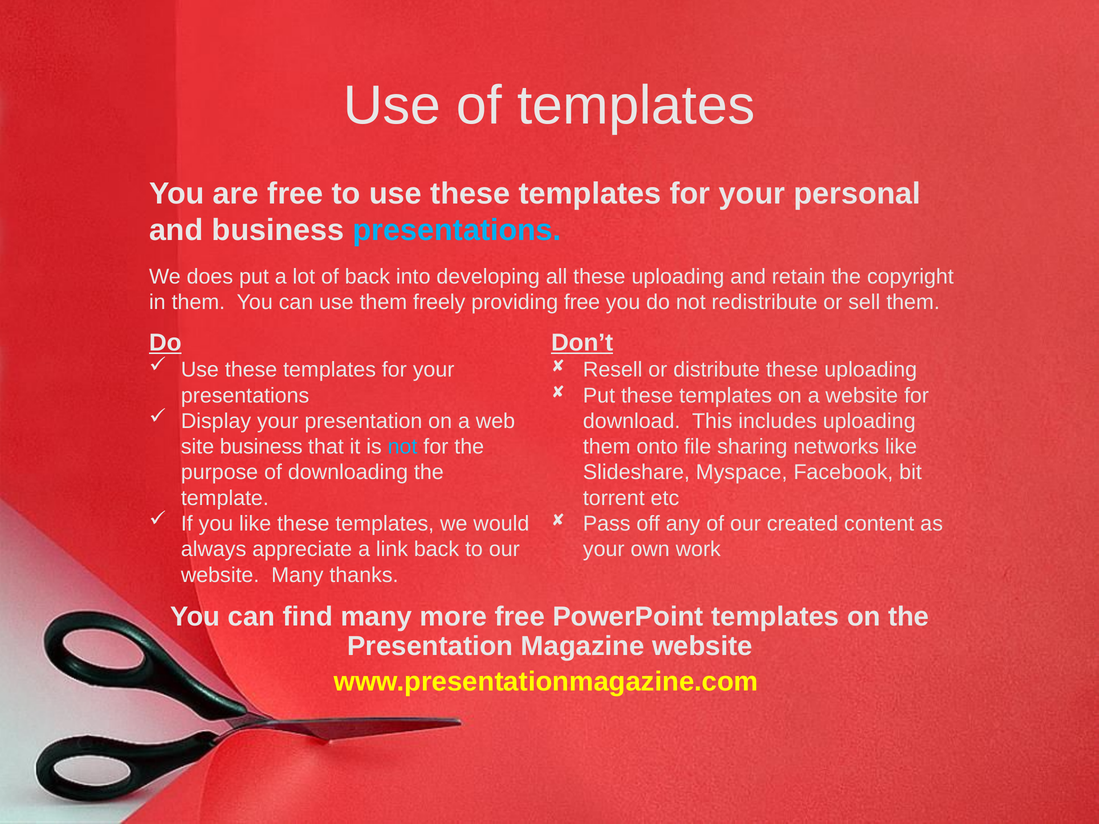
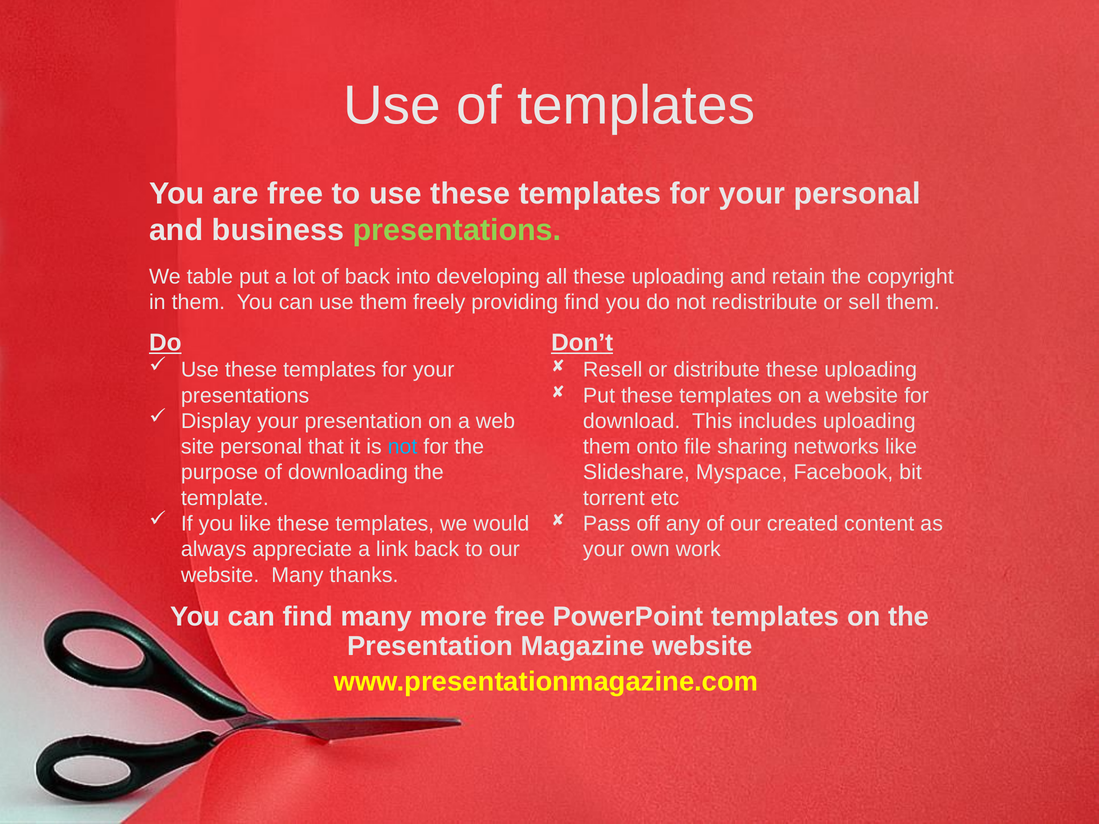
presentations colour: light blue -> light green (457, 230)
does: does -> table (210, 277)
providing free: free -> find (582, 302)
site business: business -> personal (261, 447)
